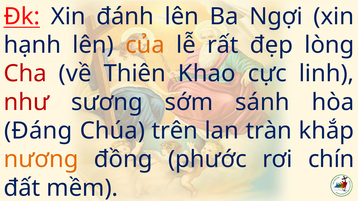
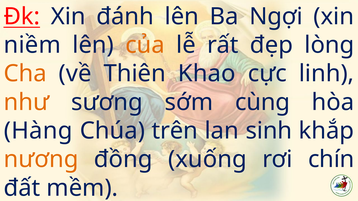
hạnh: hạnh -> niềm (32, 45)
Cha colour: red -> orange (25, 74)
như colour: red -> orange (26, 102)
sánh: sánh -> cùng (262, 102)
Đáng: Đáng -> Hàng (38, 131)
tràn: tràn -> sinh (269, 131)
phước: phước -> xuống (207, 160)
